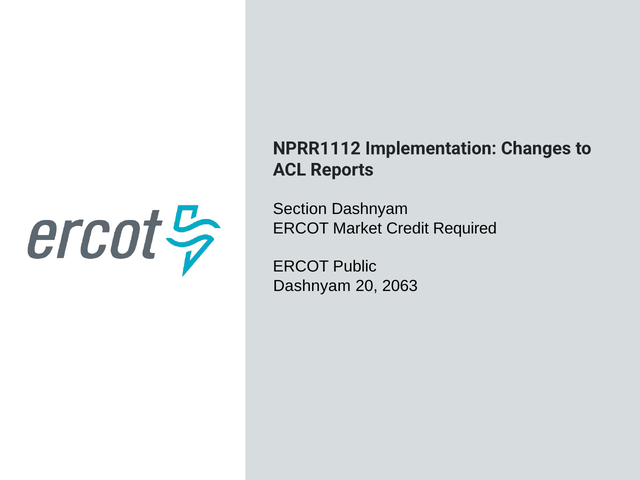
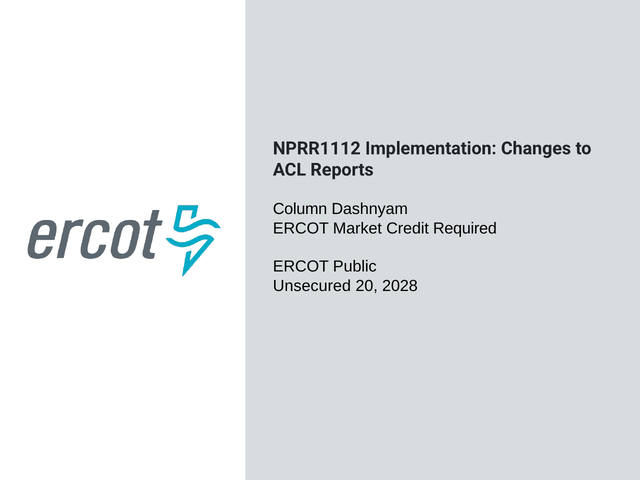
Section: Section -> Column (300, 209)
Dashnyam: Dashnyam -> Unsecured (312, 286)
2063: 2063 -> 2028 (400, 286)
